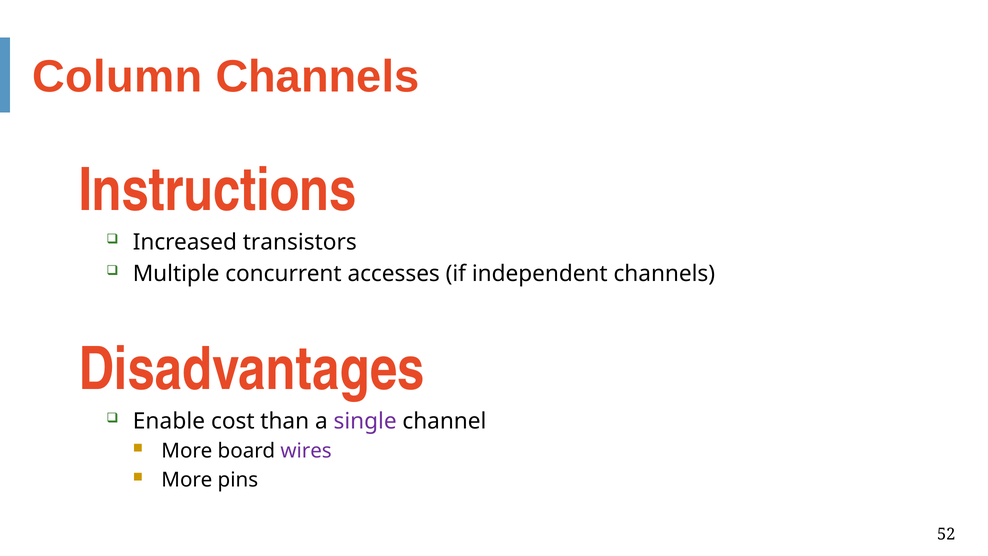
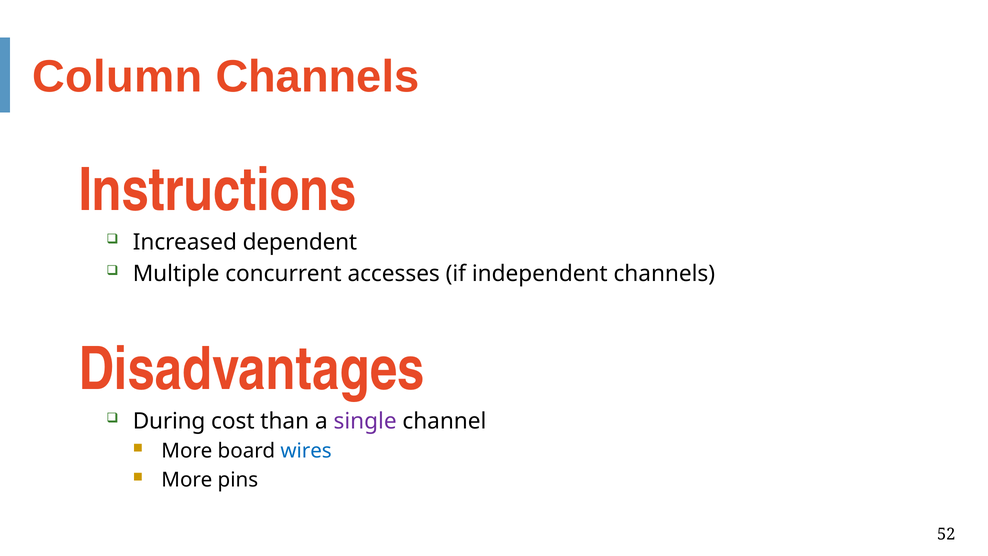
transistors: transistors -> dependent (300, 242)
Enable: Enable -> During (169, 421)
wires colour: purple -> blue (306, 451)
